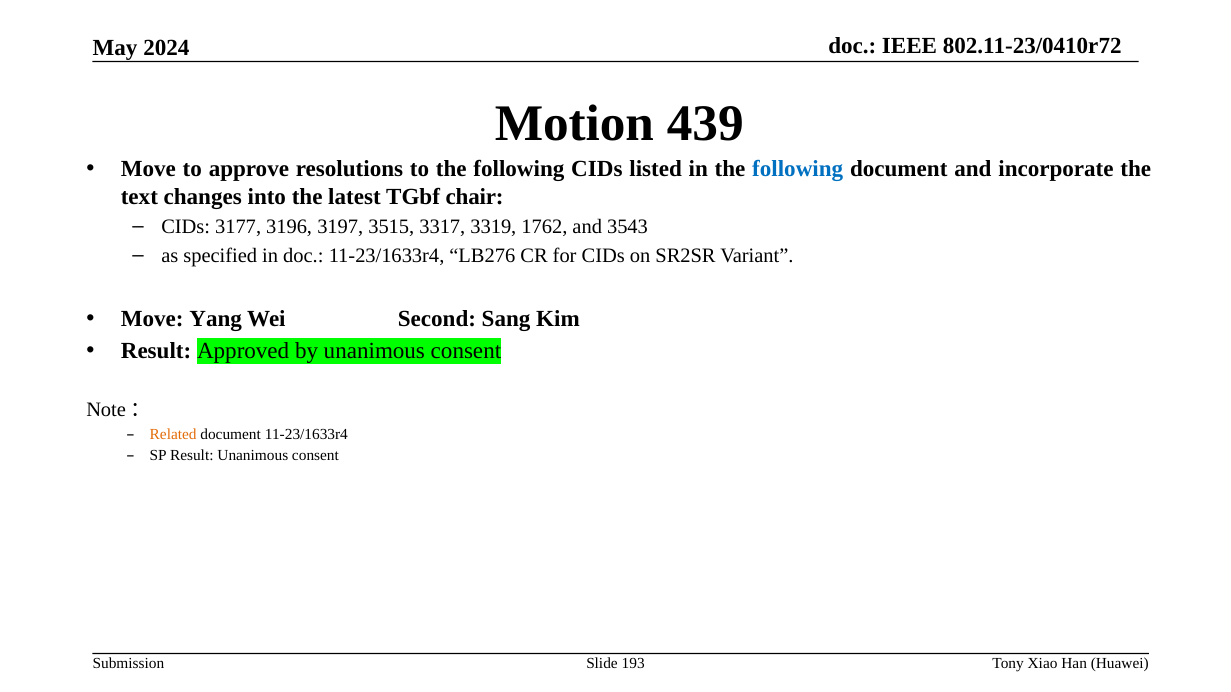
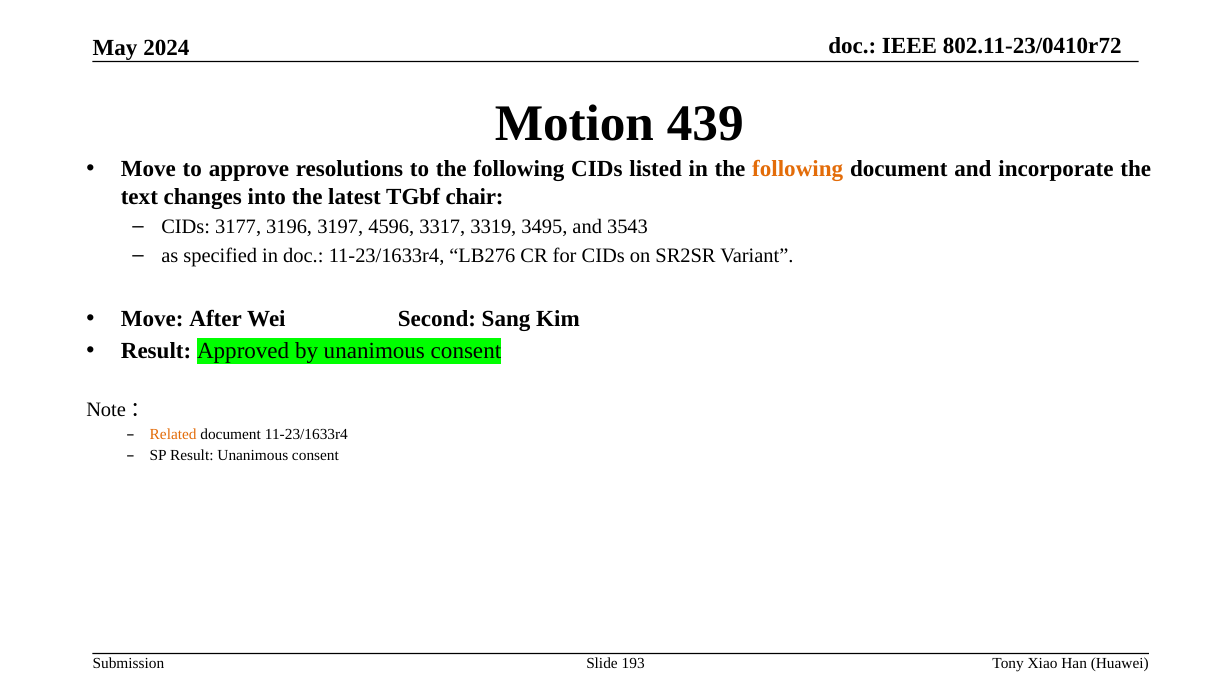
following colour: blue -> orange (798, 169)
3515: 3515 -> 4596 (391, 227)
1762: 1762 -> 3495 (544, 227)
Yang: Yang -> After (216, 319)
